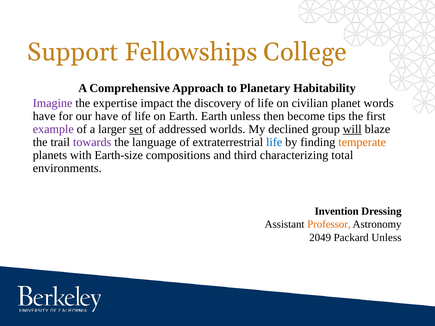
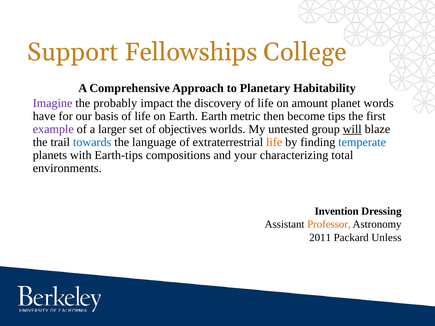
expertise: expertise -> probably (115, 103)
civilian: civilian -> amount (310, 103)
our have: have -> basis (107, 116)
Earth unless: unless -> metric (245, 116)
set underline: present -> none (136, 129)
addressed: addressed -> objectives (183, 129)
declined: declined -> untested (288, 129)
towards colour: purple -> blue (92, 142)
life colour: blue -> orange (274, 142)
temperate colour: orange -> blue (362, 142)
Earth-size: Earth-size -> Earth-tips (119, 155)
third: third -> your (245, 155)
2049: 2049 -> 2011 (320, 238)
